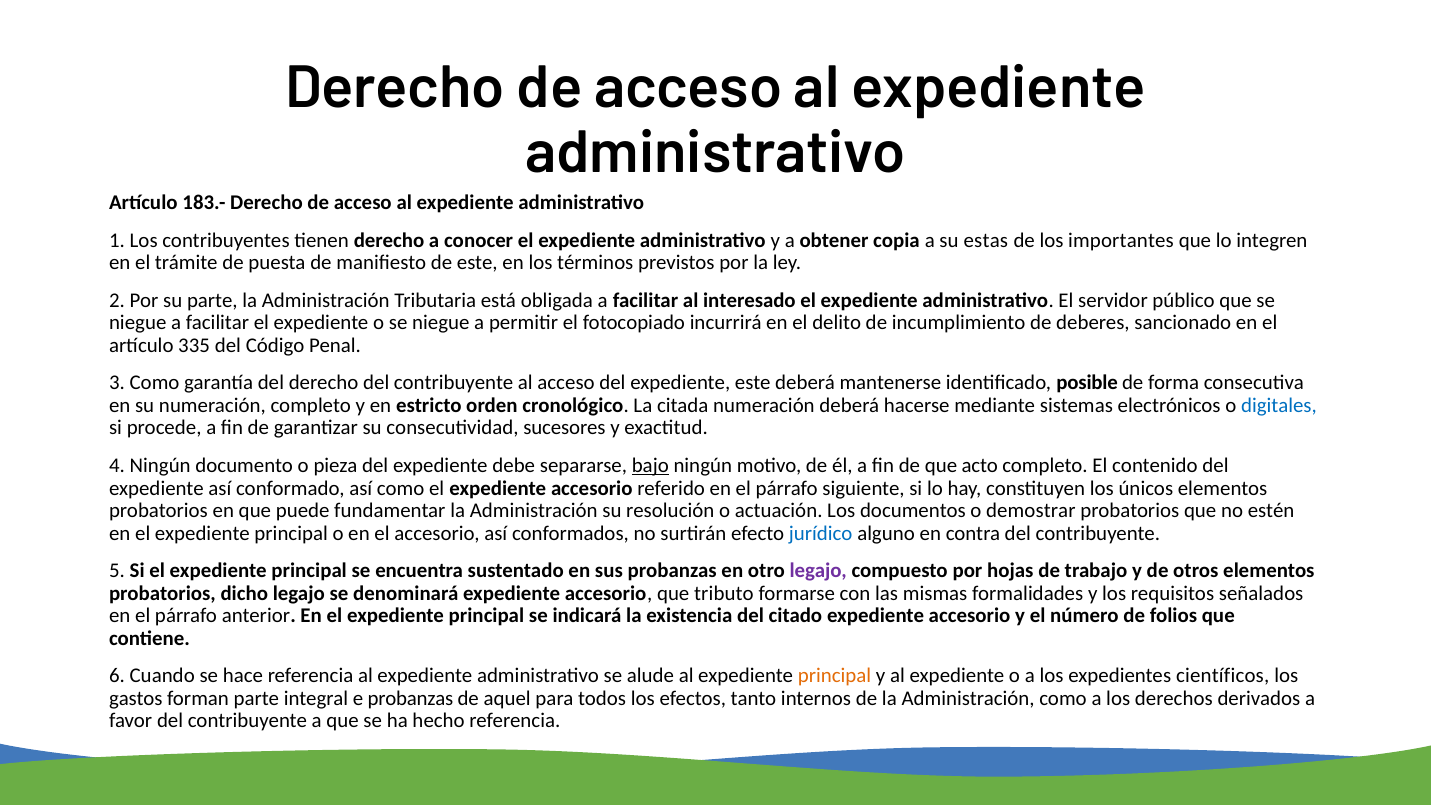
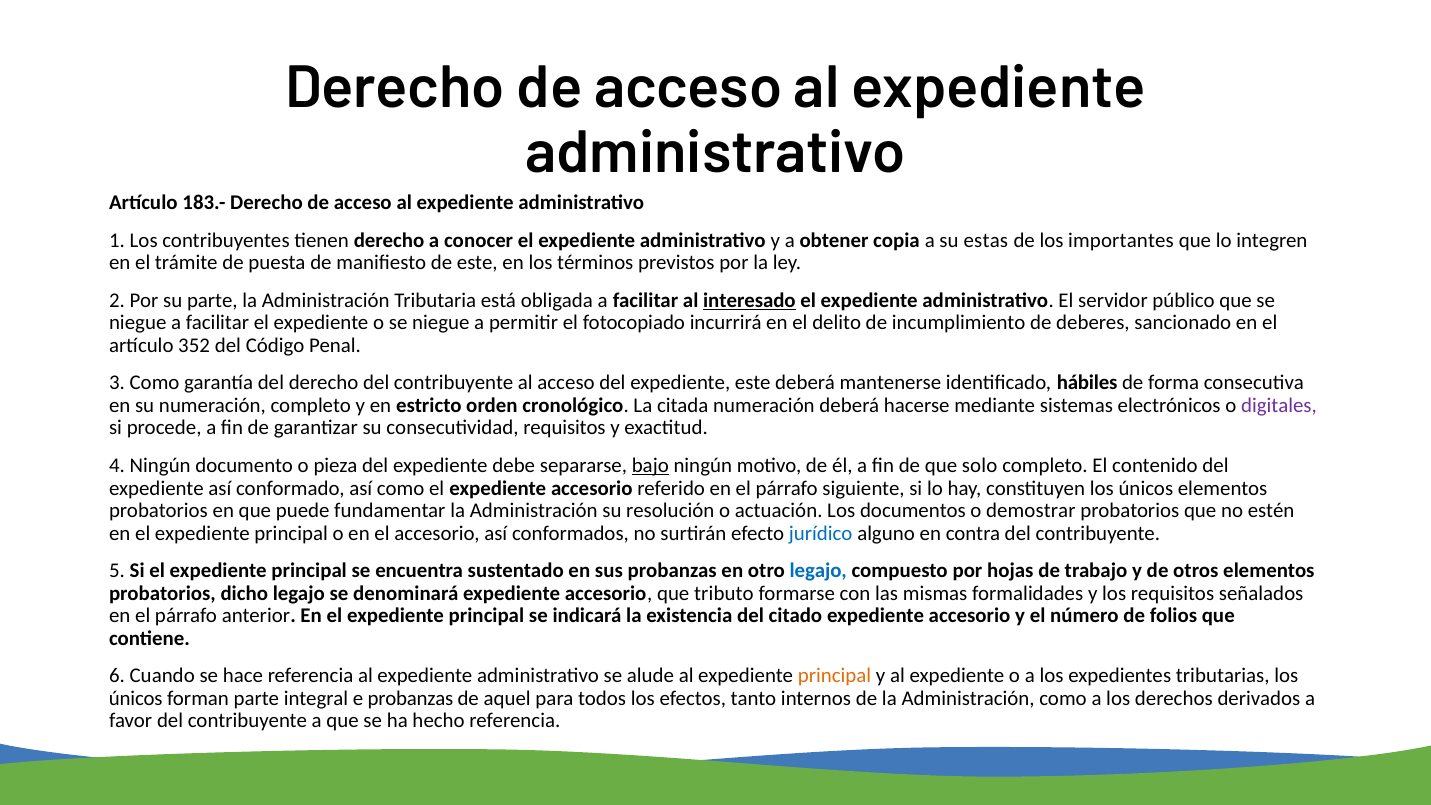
interesado underline: none -> present (749, 300)
335: 335 -> 352 (194, 345)
posible: posible -> hábiles (1087, 383)
digitales colour: blue -> purple (1279, 406)
consecutividad sucesores: sucesores -> requisitos (564, 428)
acto: acto -> solo (980, 466)
legajo colour: purple -> blue (818, 571)
científicos: científicos -> tributarias (1223, 676)
gastos: gastos -> únicos (136, 698)
